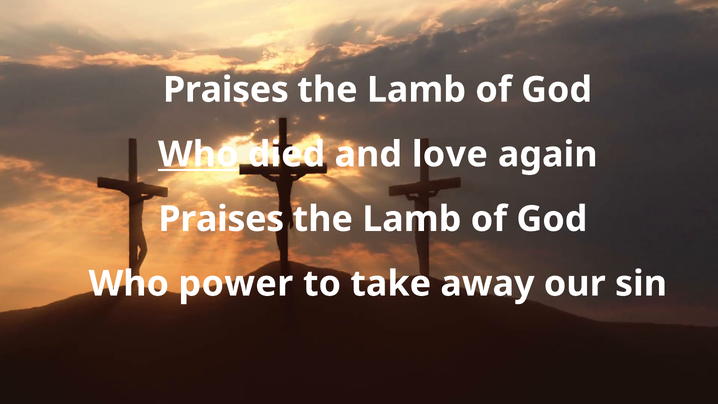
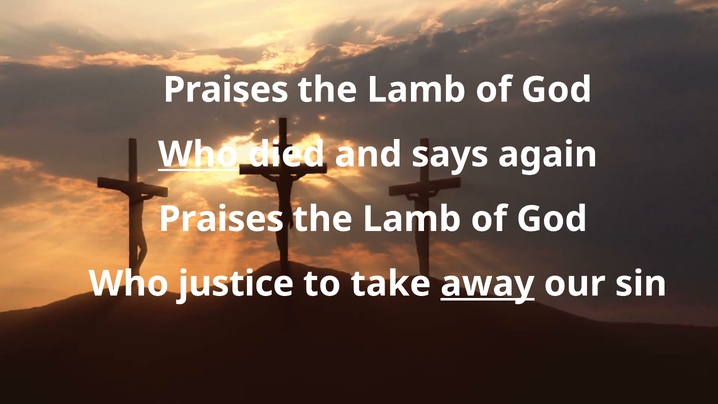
love: love -> says (450, 154)
power: power -> justice (236, 284)
away underline: none -> present (487, 284)
